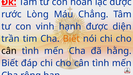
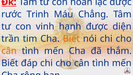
Lòng: Lòng -> Trinh (38, 14)
cân colour: black -> orange (9, 51)
hằng: hằng -> thắm (119, 51)
